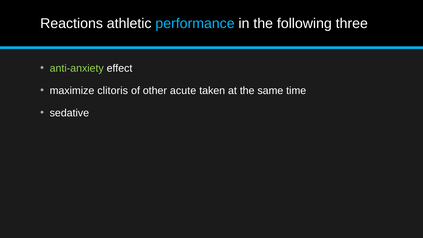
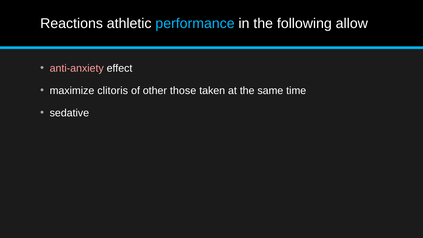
three: three -> allow (352, 23)
anti-anxiety colour: light green -> pink (77, 68)
acute: acute -> those (183, 91)
